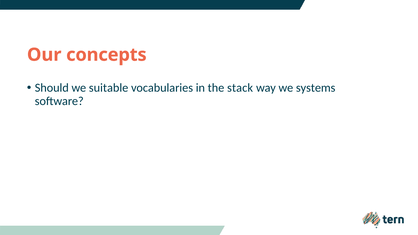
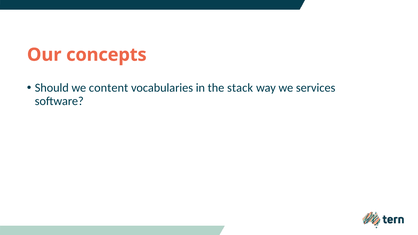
suitable: suitable -> content (109, 88)
systems: systems -> services (316, 88)
